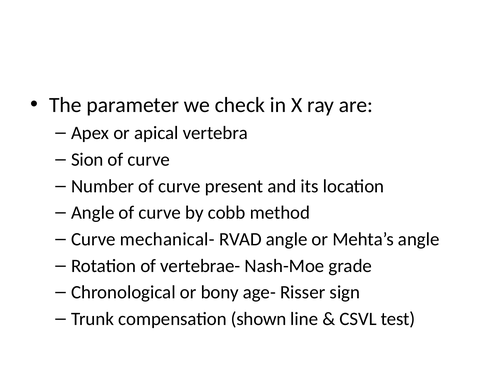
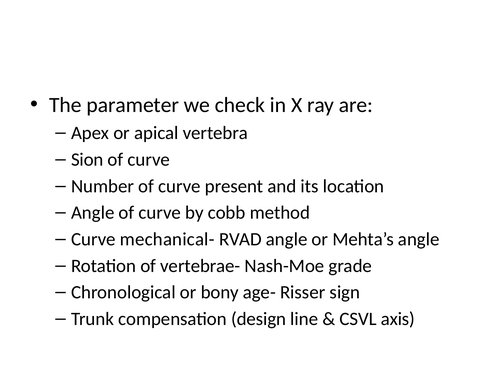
shown: shown -> design (259, 319)
test: test -> axis (398, 319)
